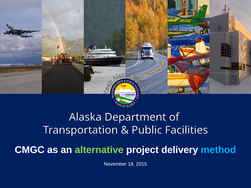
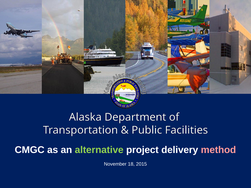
method colour: light blue -> pink (218, 150)
